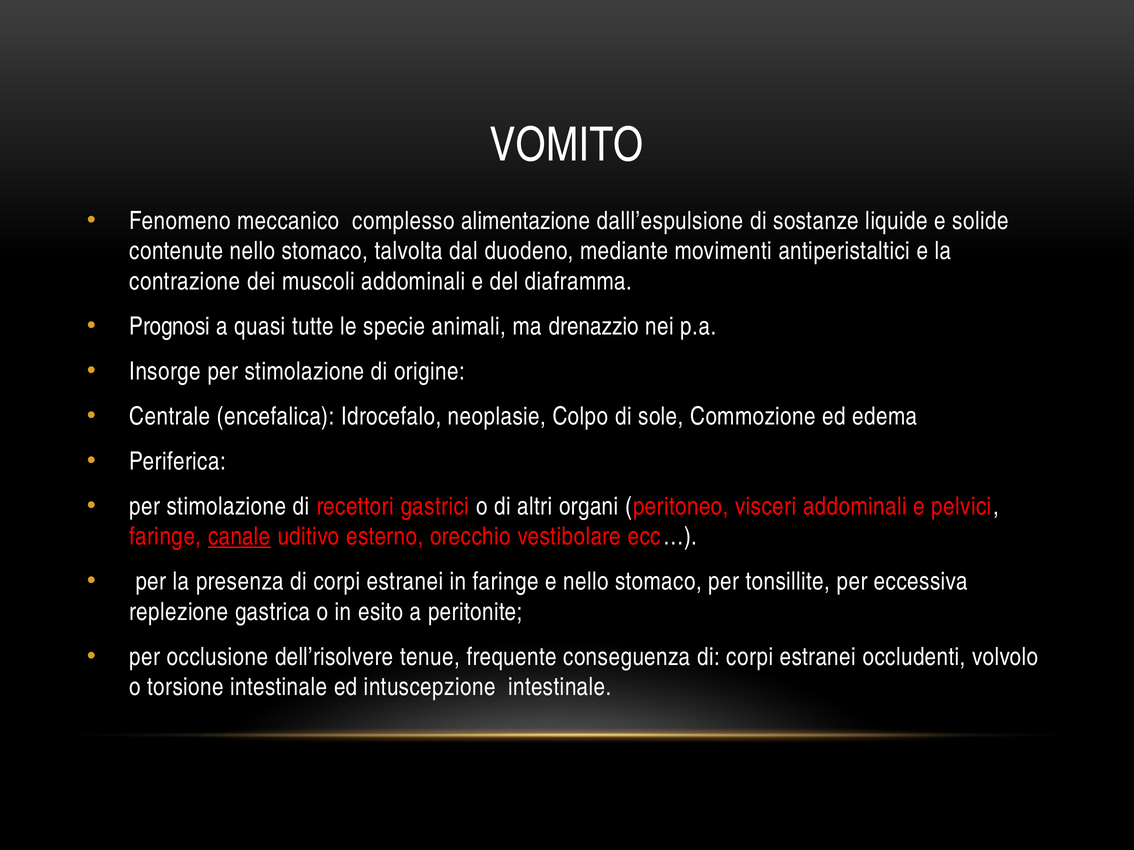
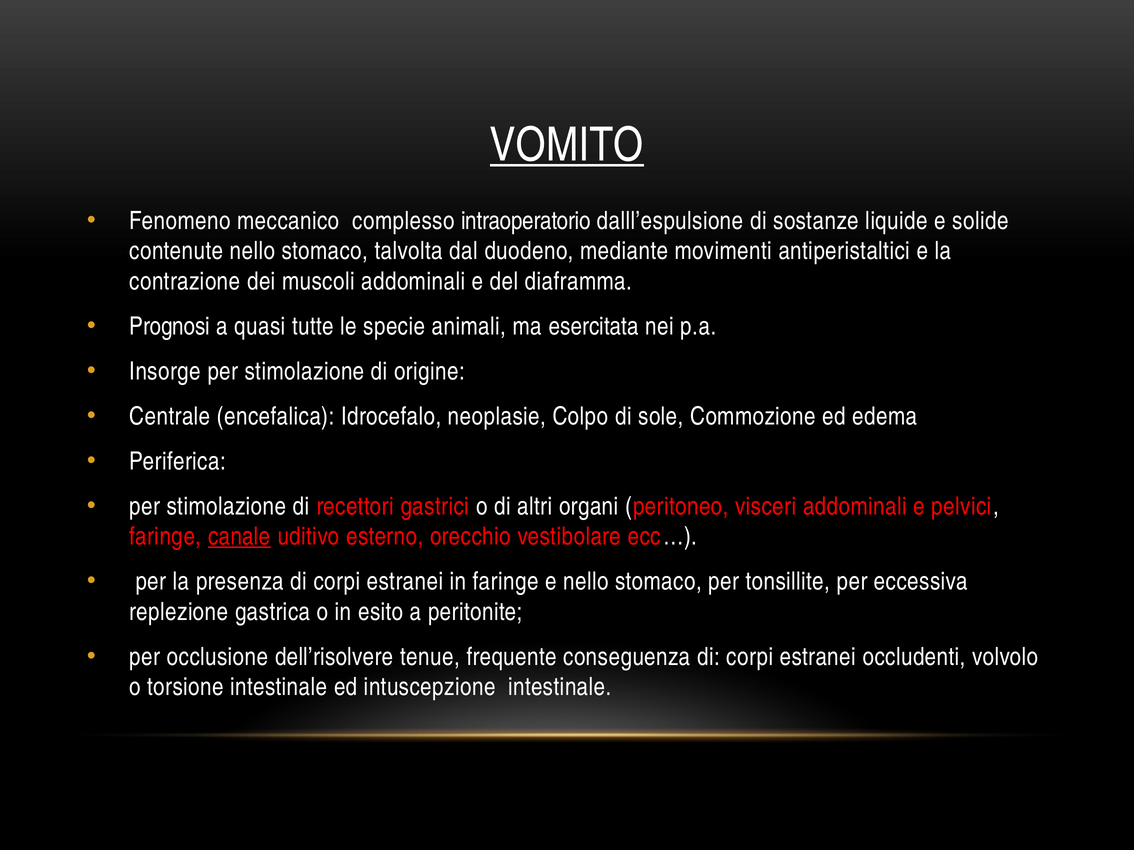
VOMITO underline: none -> present (567, 145)
alimentazione: alimentazione -> intraoperatorio (526, 221)
drenazzio: drenazzio -> esercitata (594, 326)
